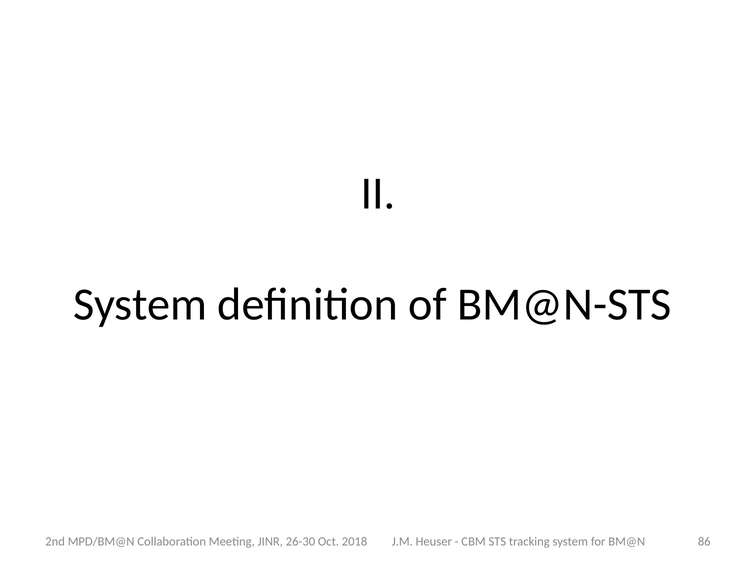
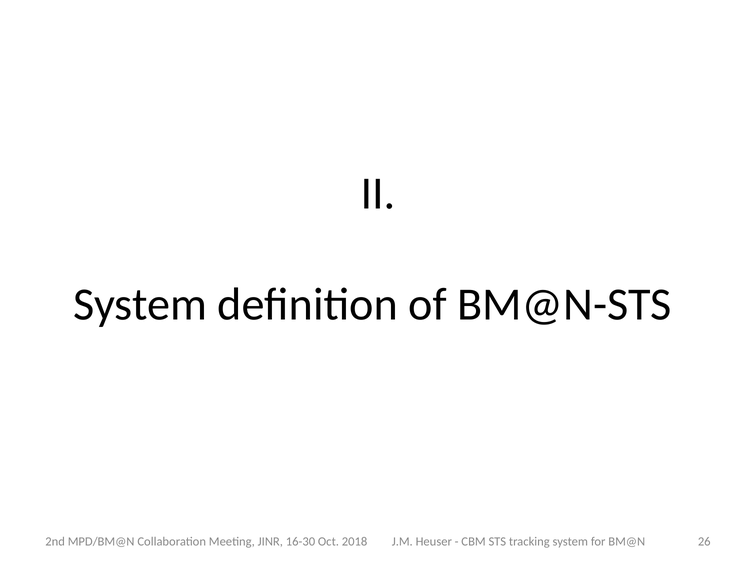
86: 86 -> 26 (704, 541)
26-30: 26-30 -> 16-30 (300, 541)
